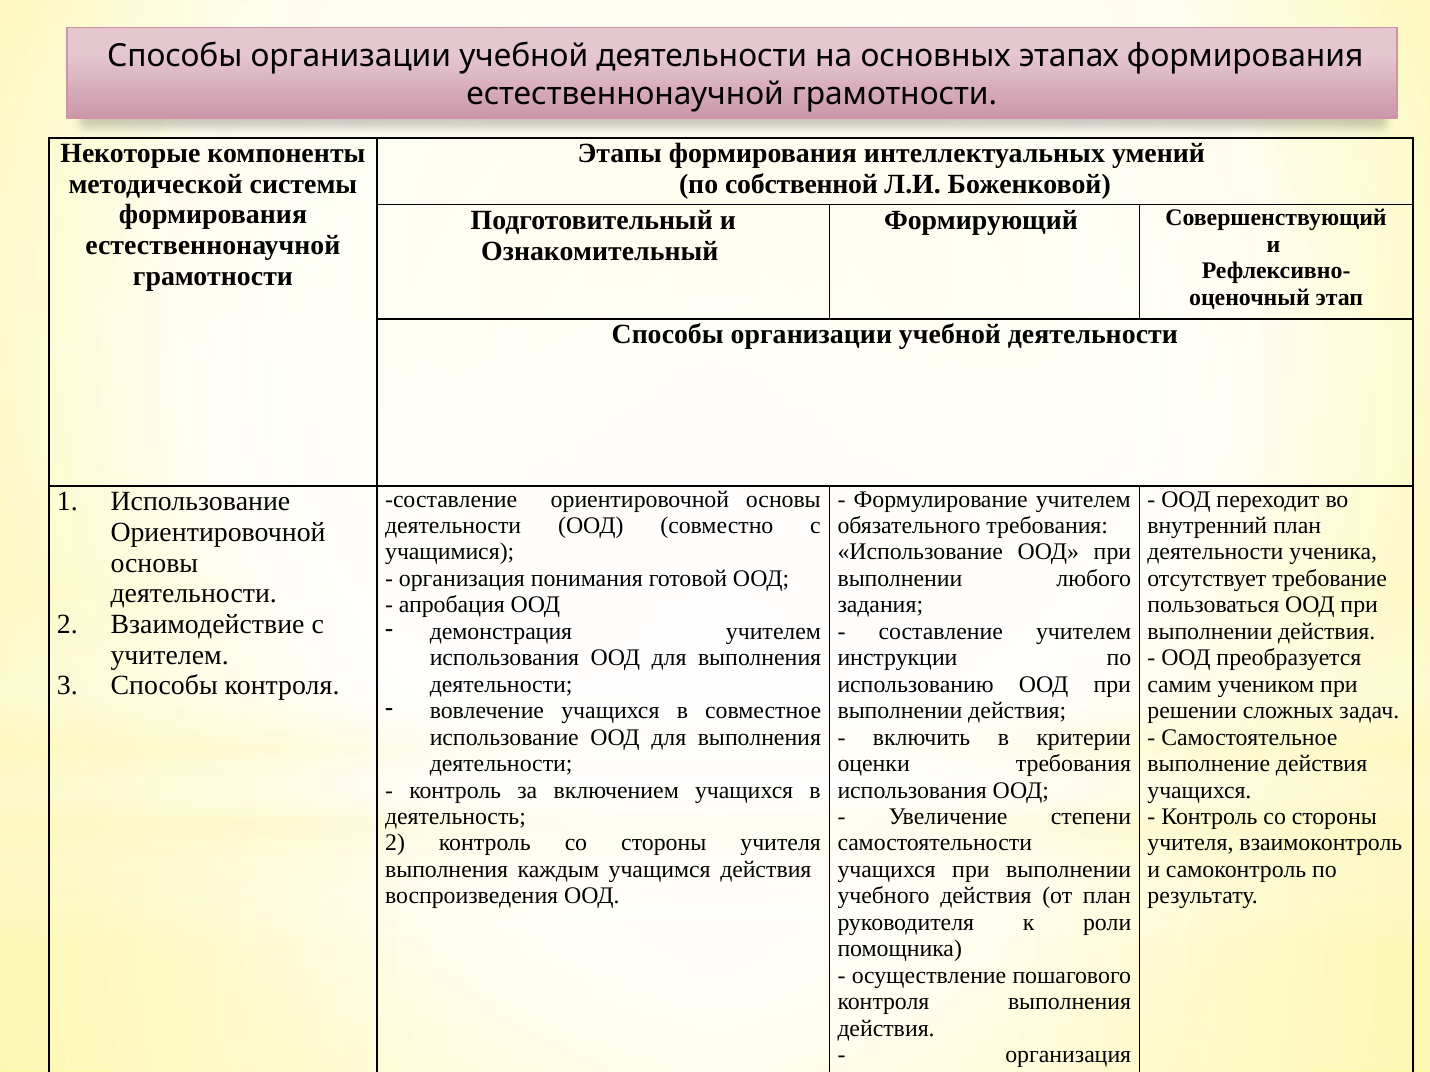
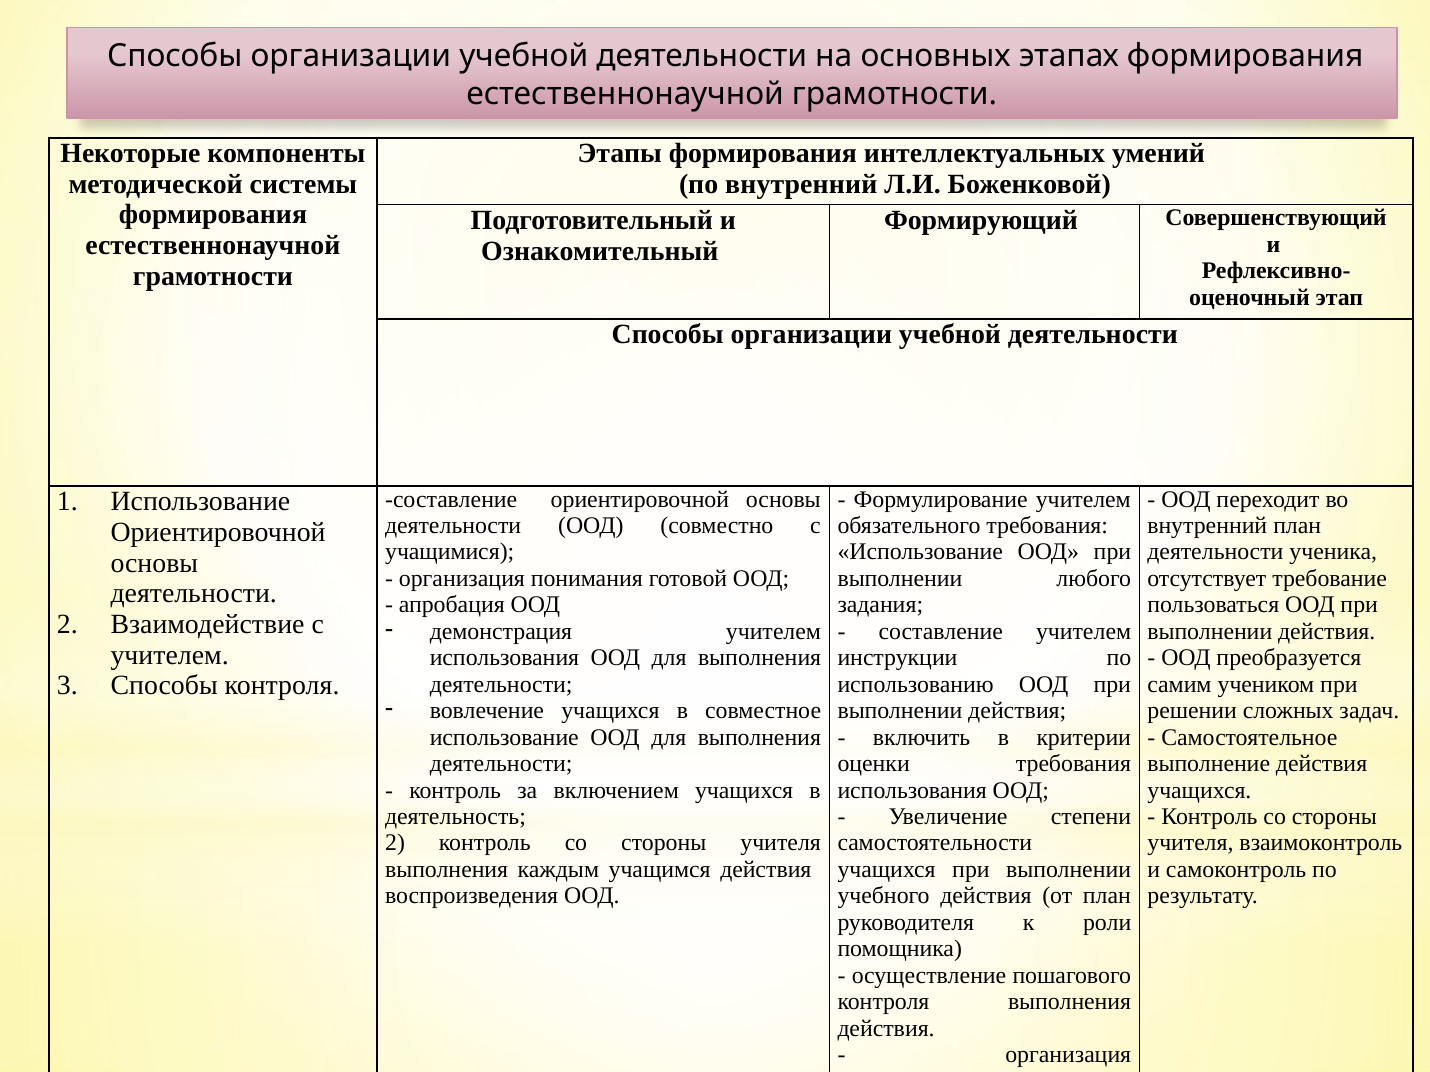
по собственной: собственной -> внутренний (801, 184)
